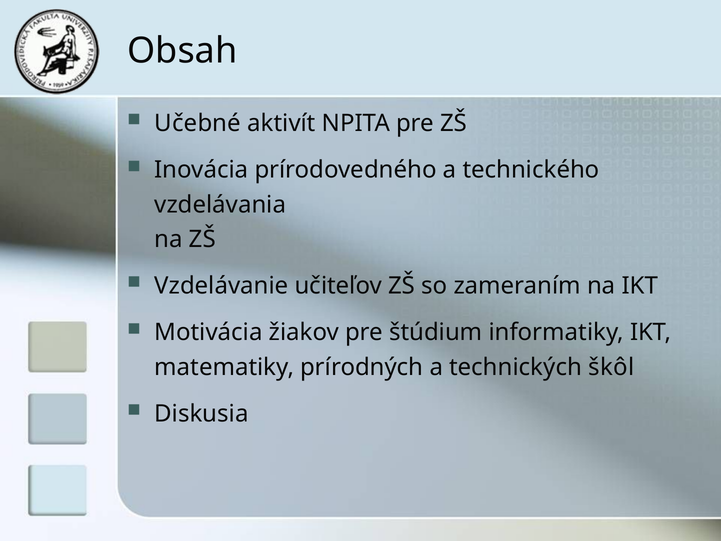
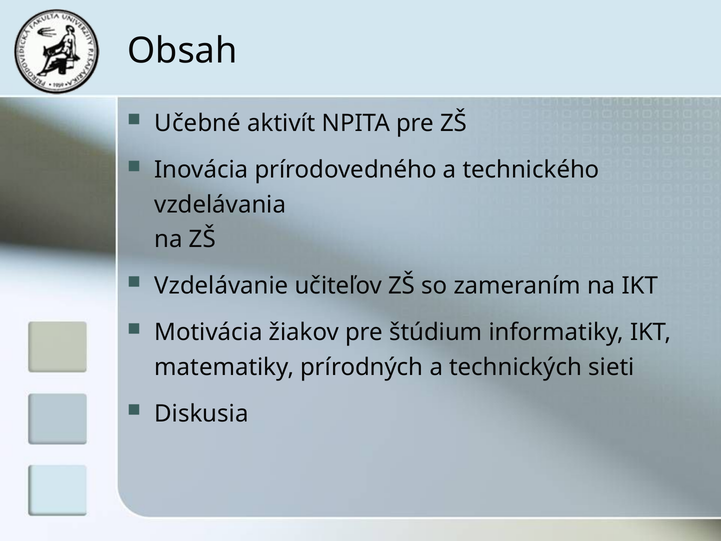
škôl: škôl -> sieti (611, 367)
